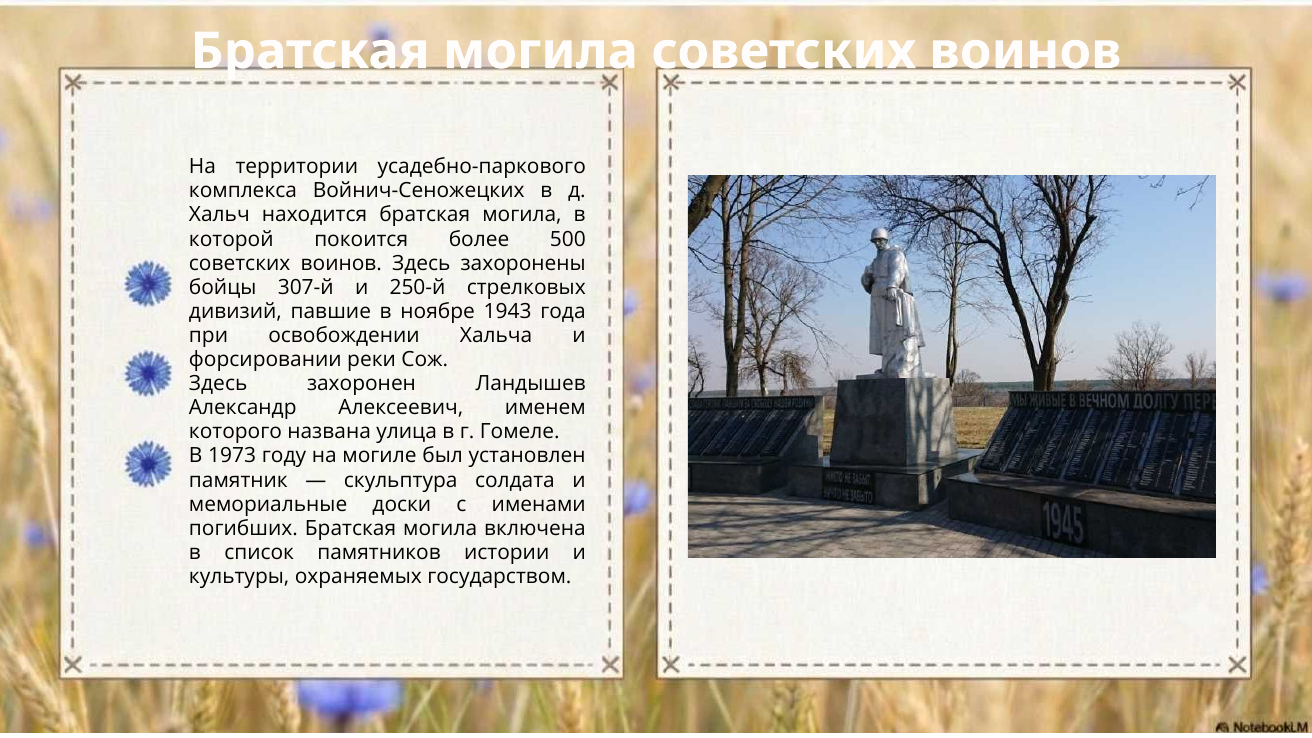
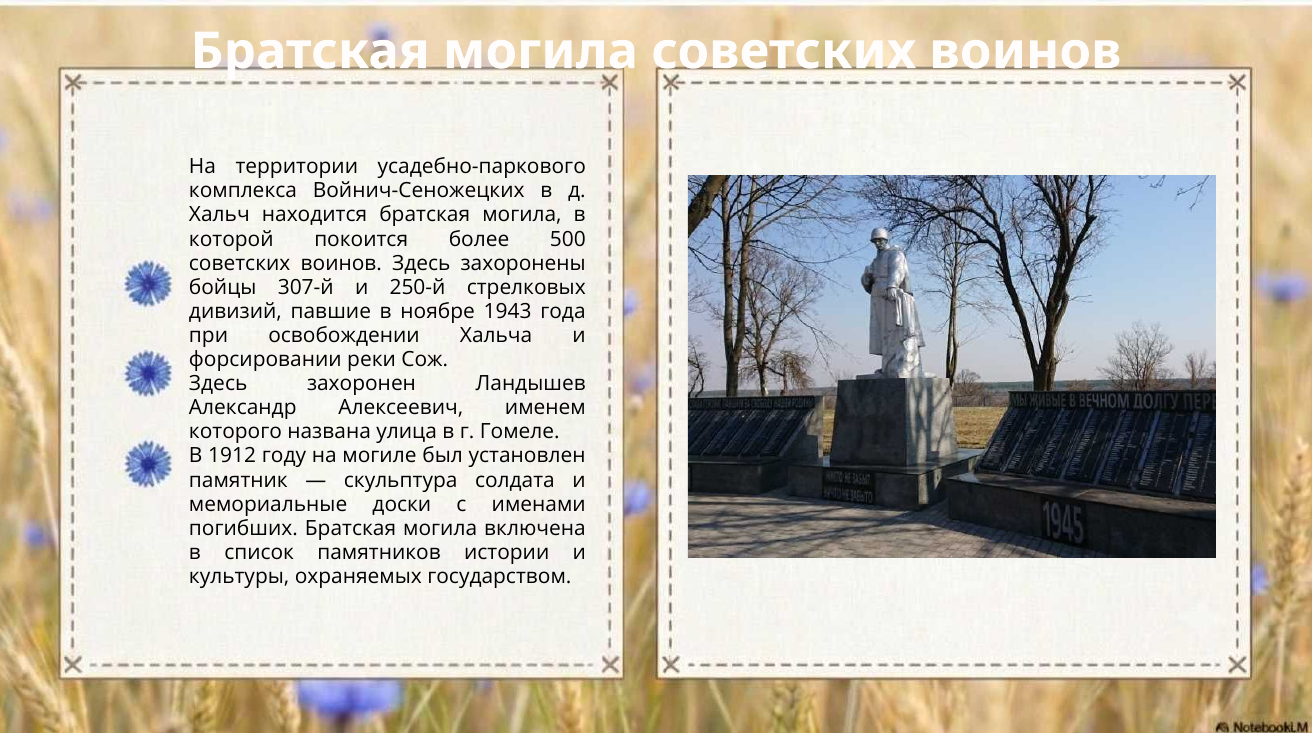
1973: 1973 -> 1912 (232, 456)
